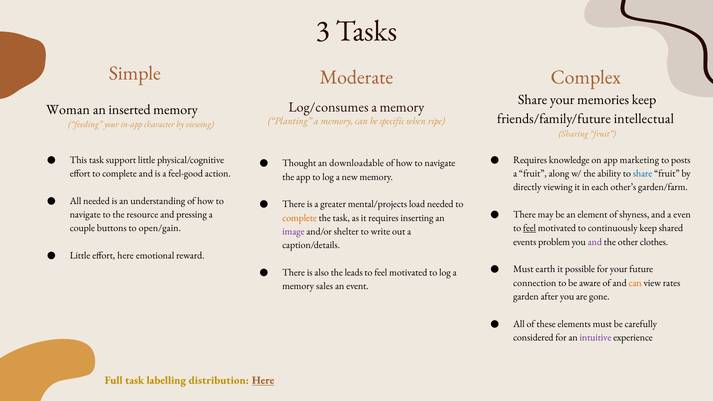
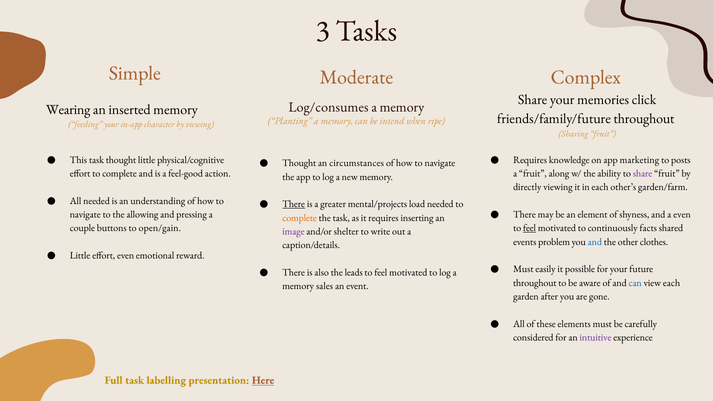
memories keep: keep -> click (644, 100)
Woman: Woman -> Wearing (68, 110)
friends/family/future intellectual: intellectual -> throughout (644, 119)
specific: specific -> intend (392, 121)
task support: support -> thought (121, 160)
downloadable: downloadable -> circumstances (357, 163)
share colour: blue -> purple (643, 173)
There underline: none -> present (294, 204)
resource: resource -> allowing (142, 214)
continuously keep: keep -> facts (648, 228)
and colour: purple -> blue (595, 242)
effort here: here -> even (126, 255)
earth: earth -> easily (545, 269)
connection: connection -> throughout (535, 283)
can colour: orange -> blue (635, 283)
view rates: rates -> each (672, 283)
distribution: distribution -> presentation (219, 380)
